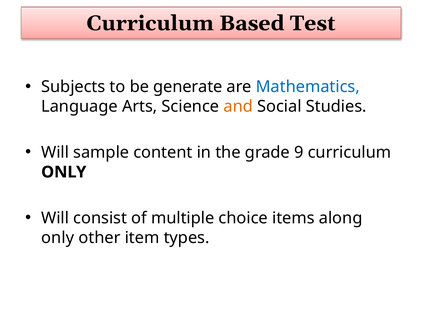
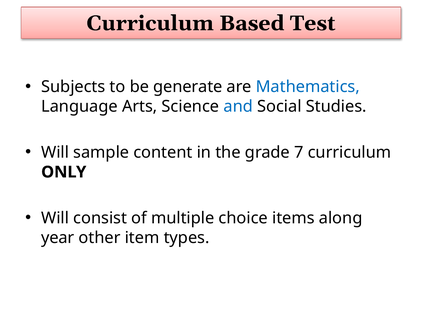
and colour: orange -> blue (238, 107)
9: 9 -> 7 (299, 153)
only: only -> year (58, 238)
